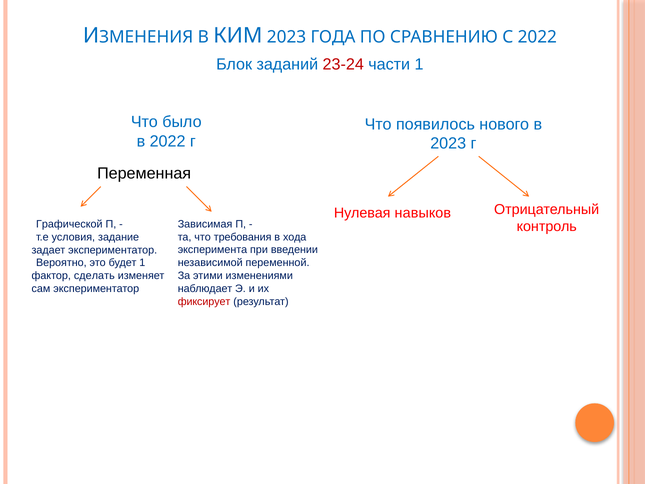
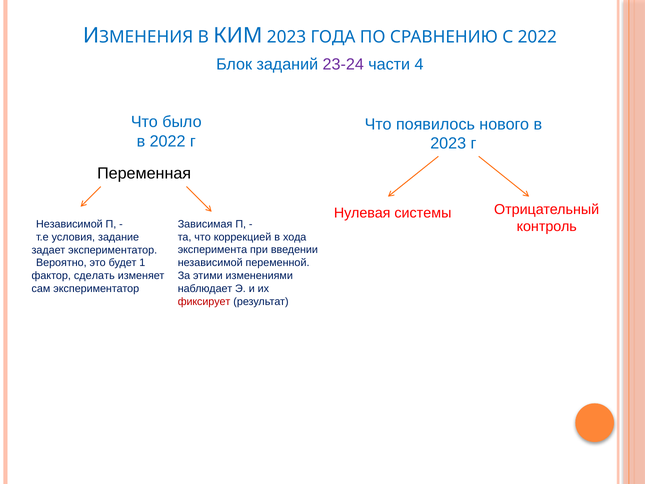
23-24 colour: red -> purple (343, 64)
части 1: 1 -> 4 (419, 64)
навыков: навыков -> системы (423, 213)
Графической: Графической -> Независимой (69, 224)
требования: требования -> коррекцией (243, 237)
